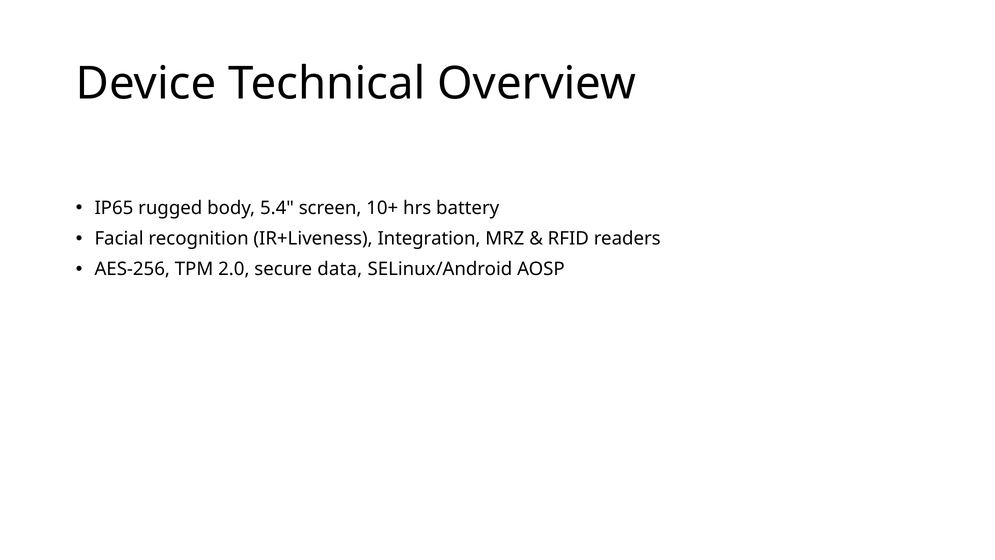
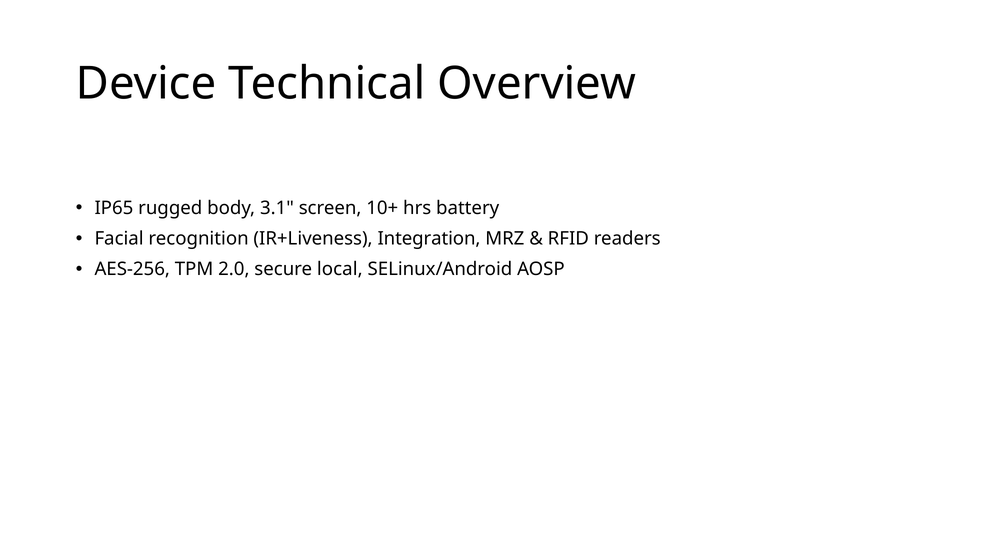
5.4: 5.4 -> 3.1 (277, 208)
data: data -> local (340, 269)
